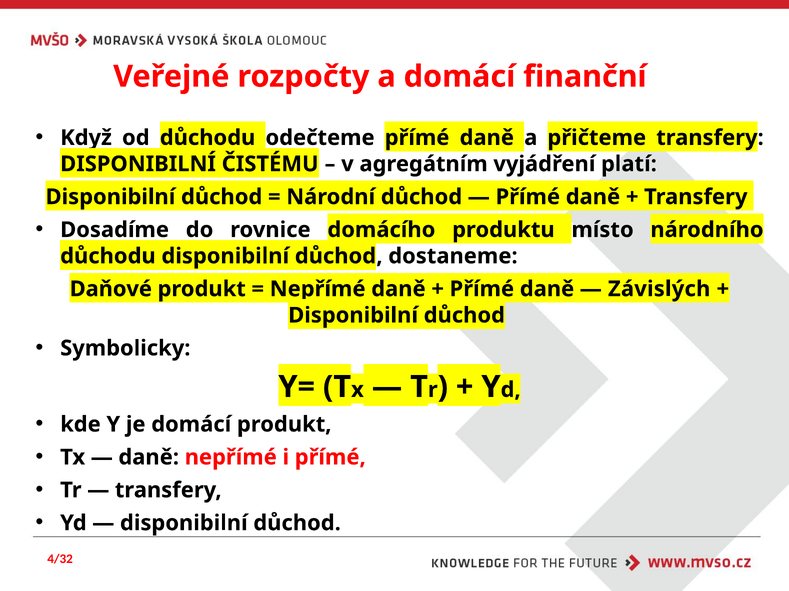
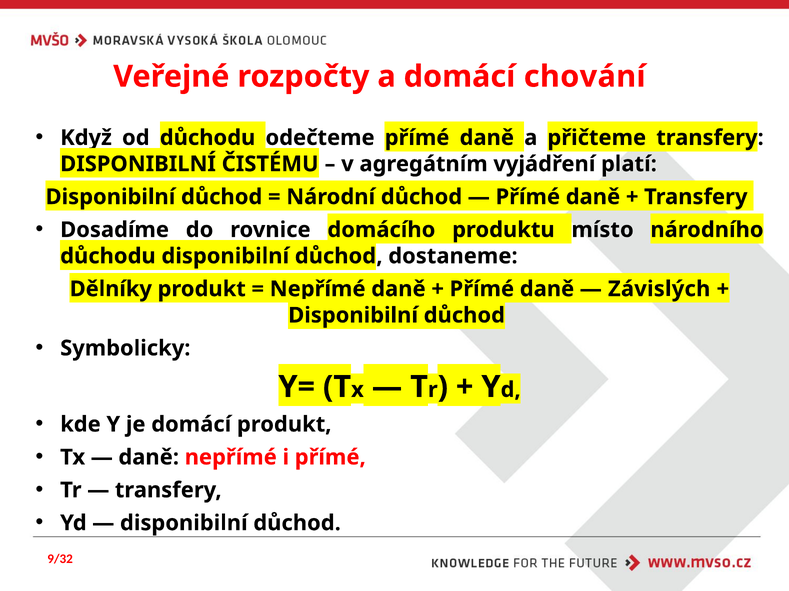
finanční: finanční -> chování (585, 77)
Daňové: Daňové -> Dělníky (111, 289)
4/32: 4/32 -> 9/32 (60, 560)
